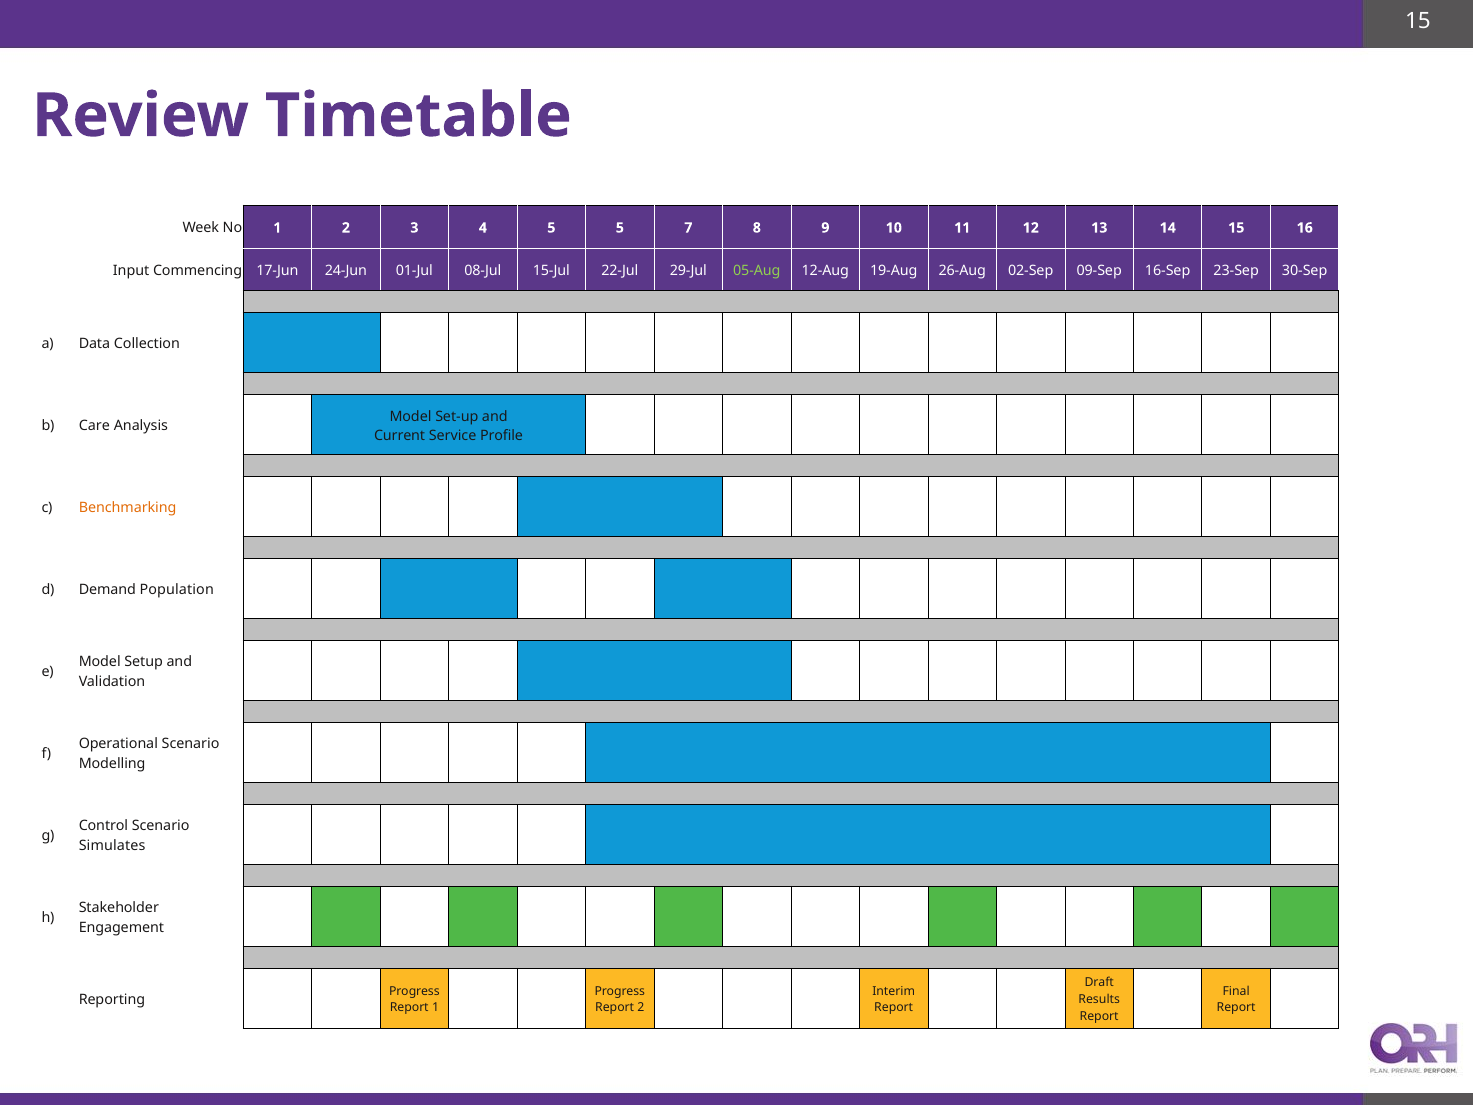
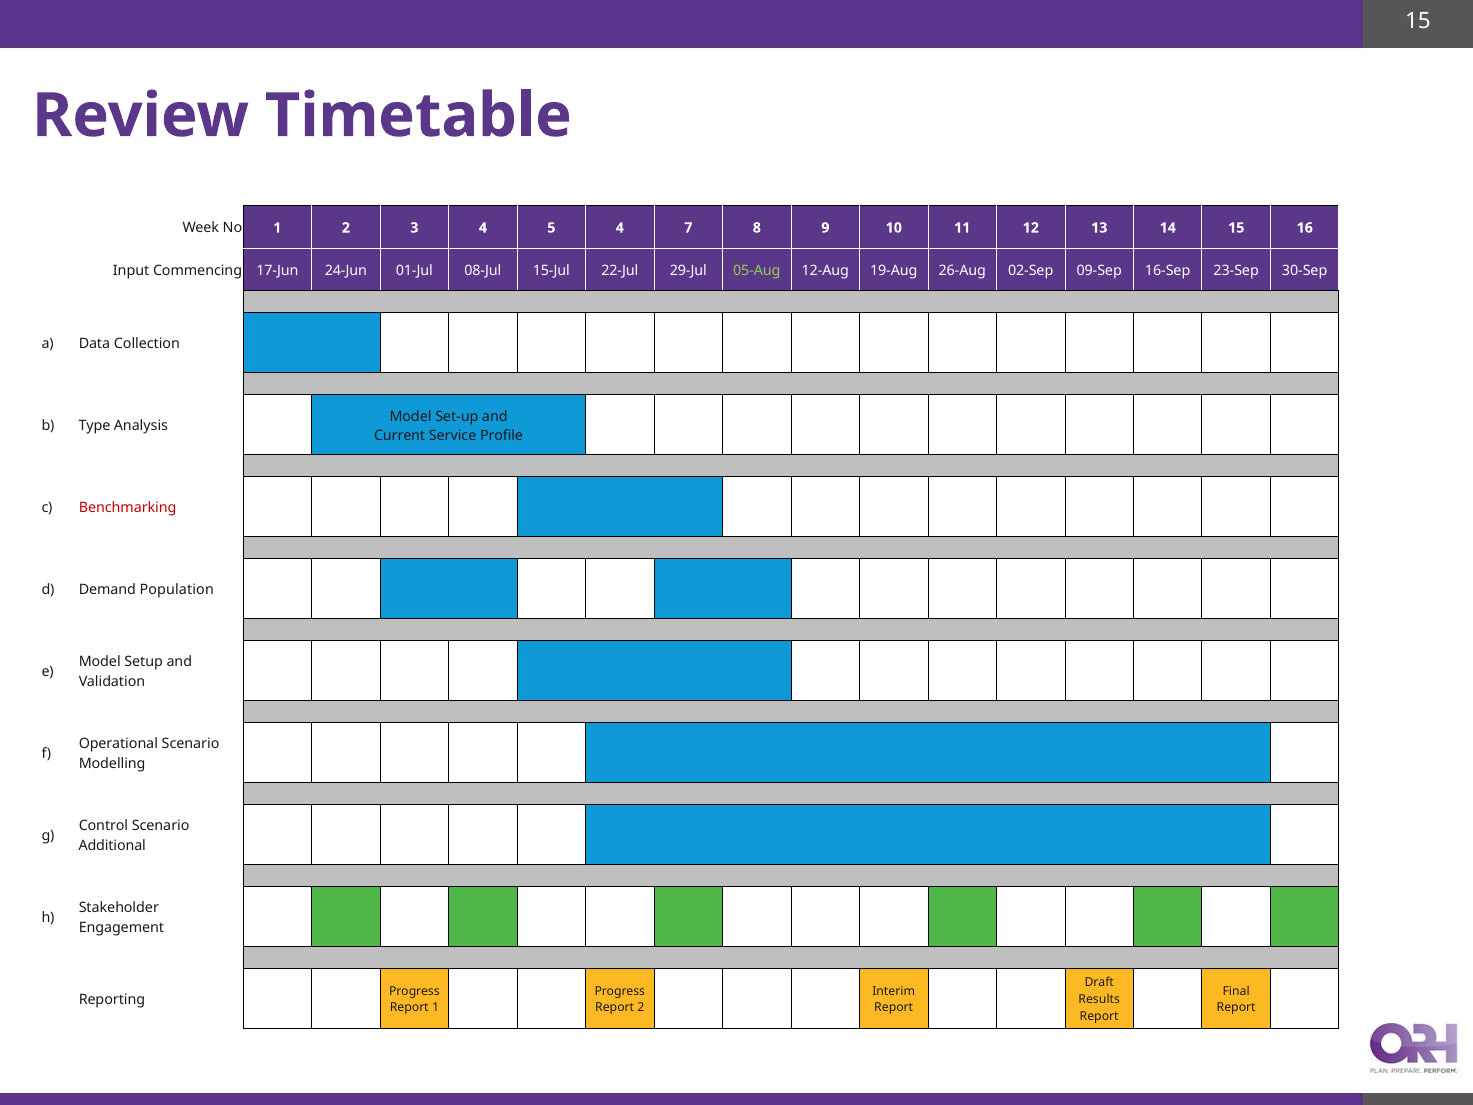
5 5: 5 -> 4 (620, 228)
Care: Care -> Type (95, 426)
Benchmarking colour: orange -> red (128, 508)
Simulates: Simulates -> Additional (112, 845)
